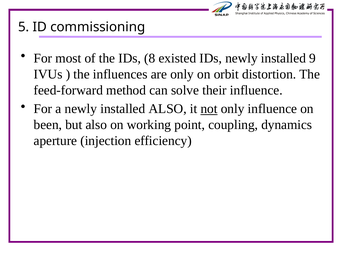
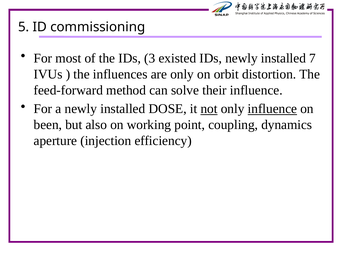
8: 8 -> 3 (150, 58)
9: 9 -> 7 (313, 58)
installed ALSO: ALSO -> DOSE (168, 109)
influence underline: none -> present (272, 109)
